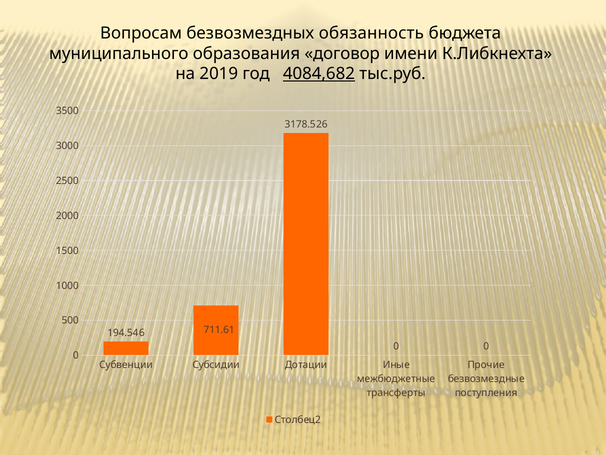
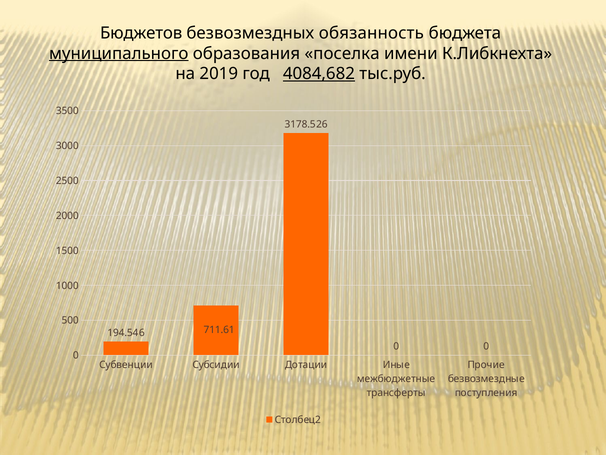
Вопросам: Вопросам -> Бюджетов (141, 33)
муниципального underline: none -> present (119, 53)
договор: договор -> поселка (342, 53)
